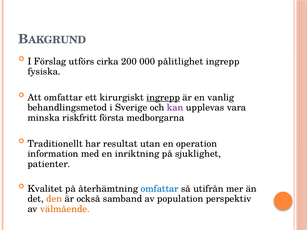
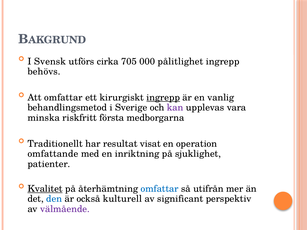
Förslag: Förslag -> Svensk (50, 62)
200: 200 -> 705 (129, 62)
fysiska: fysiska -> behövs (44, 72)
utan: utan -> visat (150, 144)
information: information -> omfattande (53, 154)
Kvalitet underline: none -> present (45, 189)
den colour: orange -> blue (54, 199)
samband: samband -> kulturell (123, 199)
population: population -> significant (180, 199)
välmående colour: orange -> purple (65, 209)
